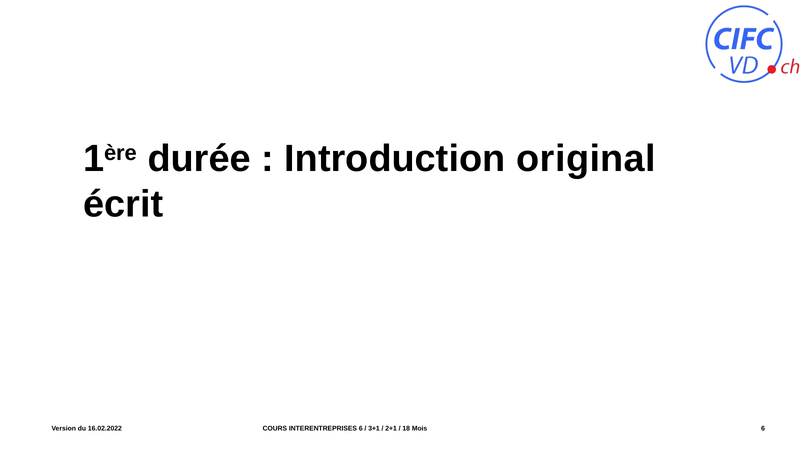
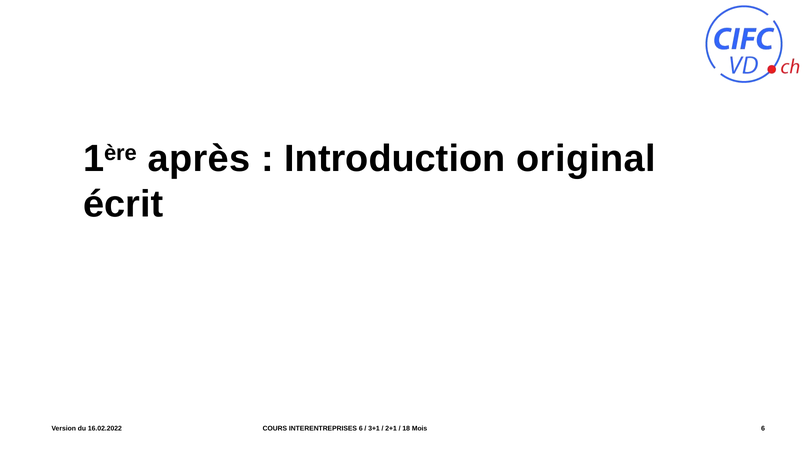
durée: durée -> après (199, 159)
